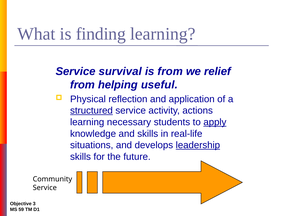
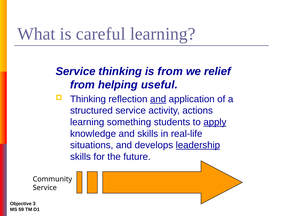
finding: finding -> careful (101, 34)
Service survival: survival -> thinking (120, 71)
Physical: Physical -> Thinking (88, 99)
and underline: none -> present (158, 99)
structured underline: present -> none (91, 111)
necessary: necessary -> something (129, 122)
